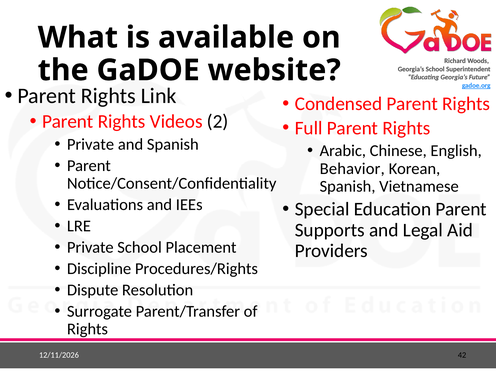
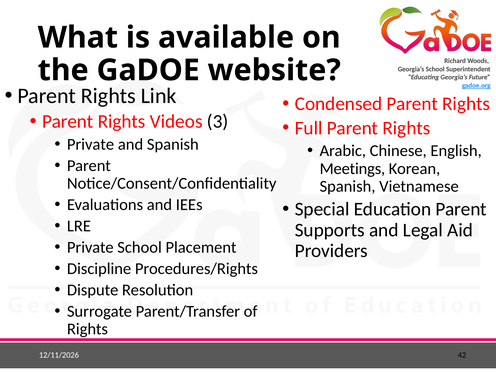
2: 2 -> 3 (218, 122)
Behavior: Behavior -> Meetings (352, 169)
